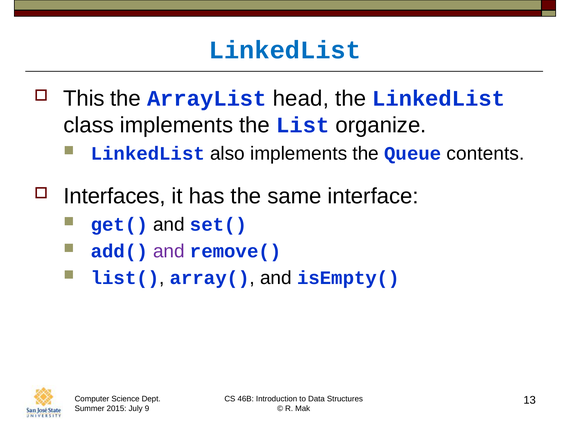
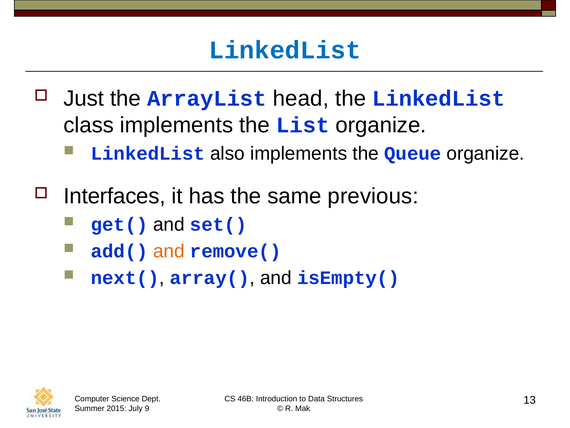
This: This -> Just (84, 98)
Queue contents: contents -> organize (486, 153)
interface: interface -> previous (373, 196)
and colour: purple -> orange (169, 251)
list(: list( -> next( (125, 277)
